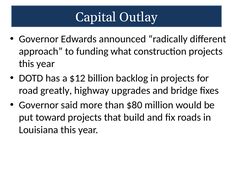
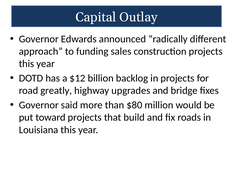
what: what -> sales (121, 52)
